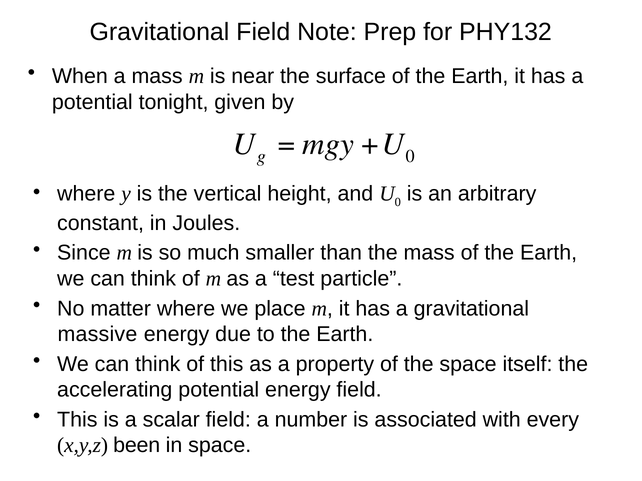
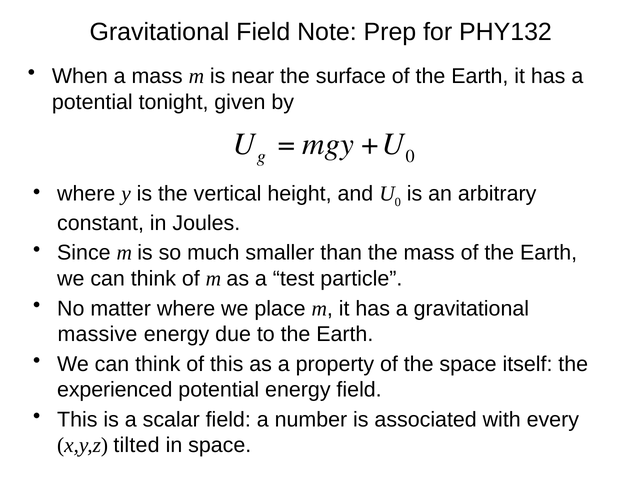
accelerating: accelerating -> experienced (115, 390)
been: been -> tilted (136, 446)
